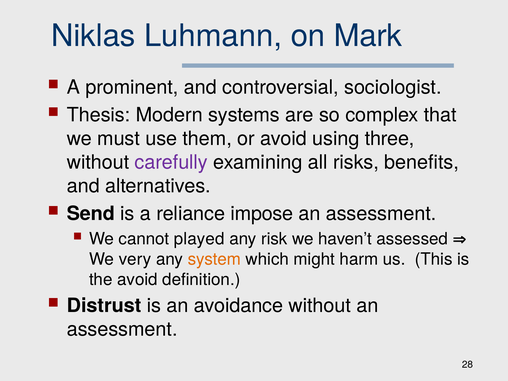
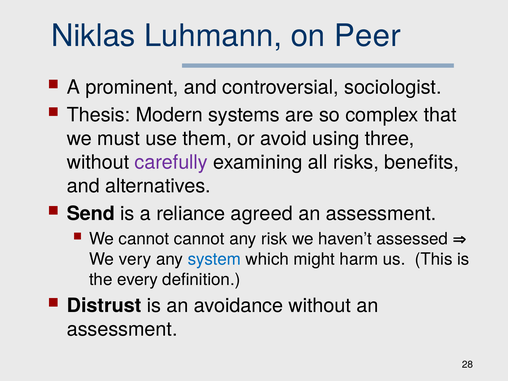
Mark: Mark -> Peer (368, 36)
impose: impose -> agreed (262, 214)
cannot played: played -> cannot (199, 239)
system colour: orange -> blue (214, 259)
the avoid: avoid -> every (137, 280)
